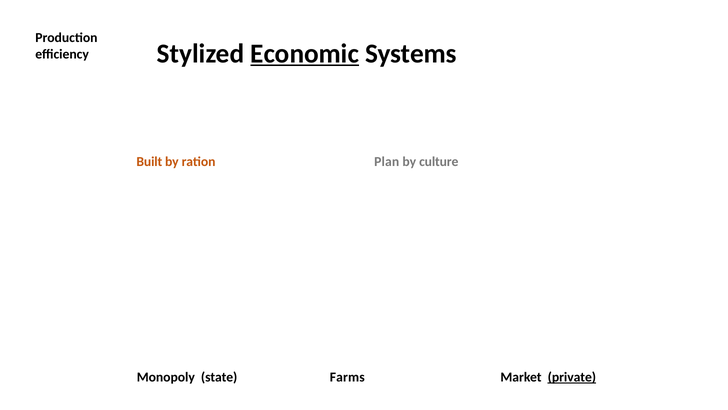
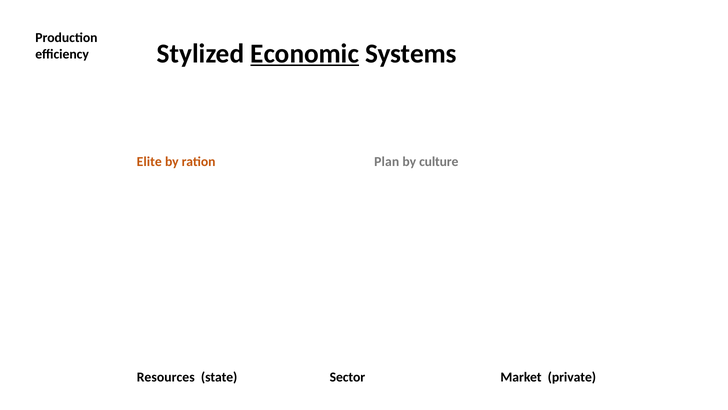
Built: Built -> Elite (149, 162)
Monopoly: Monopoly -> Resources (166, 377)
Farms: Farms -> Sector (347, 377)
private underline: present -> none (572, 377)
